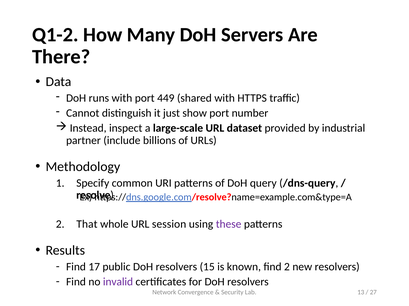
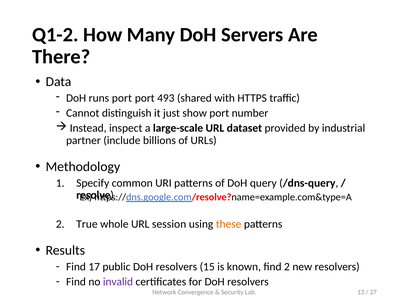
runs with: with -> port (122, 98)
449: 449 -> 493 (166, 98)
That: That -> True (87, 225)
these colour: purple -> orange (229, 225)
